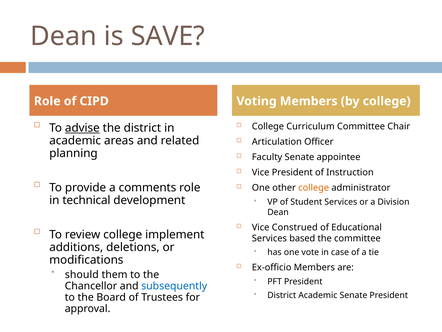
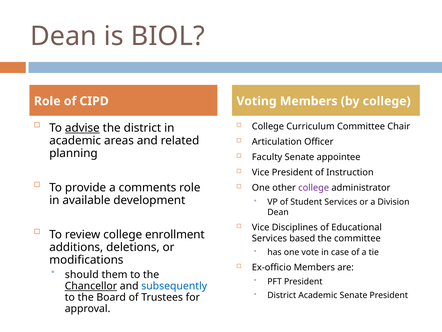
SAVE: SAVE -> BIOL (168, 36)
college colour: orange -> purple (314, 188)
technical: technical -> available (86, 200)
Construed: Construed -> Disciplines (295, 227)
implement: implement -> enrollment (175, 234)
Chancellor underline: none -> present (91, 286)
